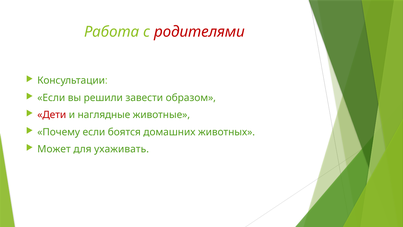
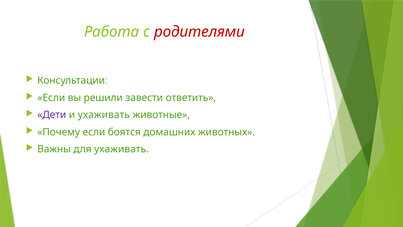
образом: образом -> ответить (191, 98)
Дети colour: red -> purple (52, 115)
и наглядные: наглядные -> ухаживать (104, 115)
Может: Может -> Важны (54, 149)
